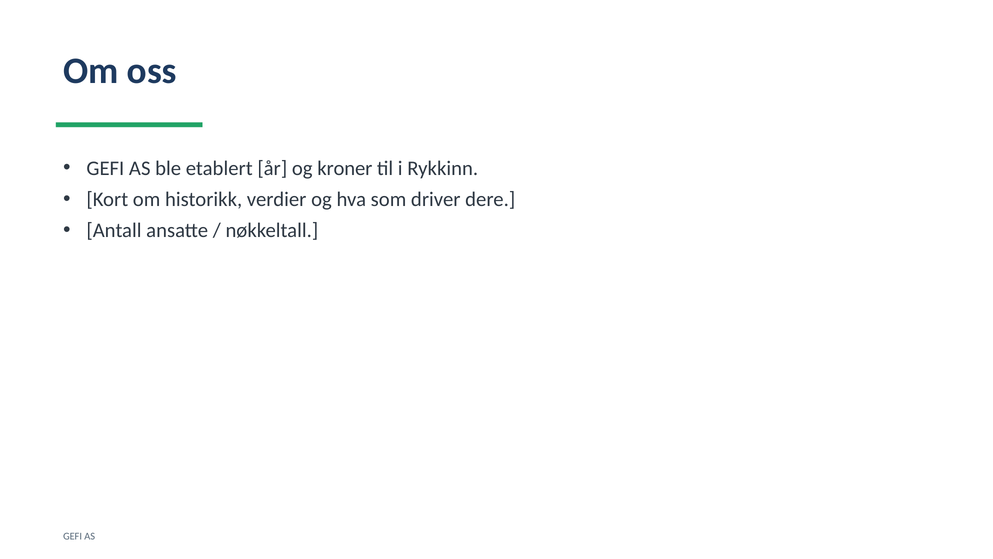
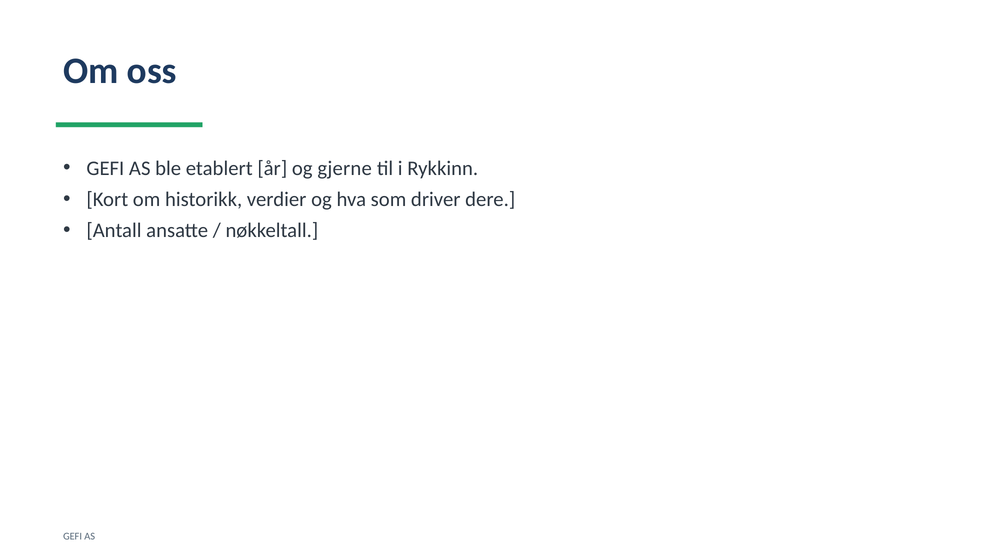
kroner: kroner -> gjerne (345, 168)
